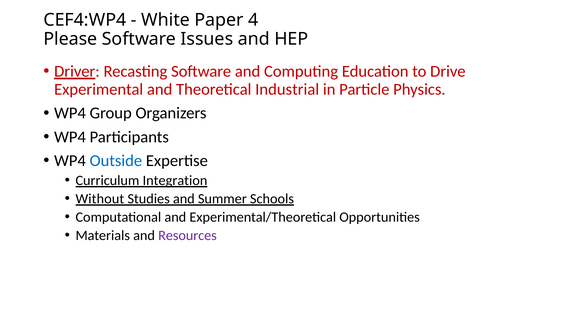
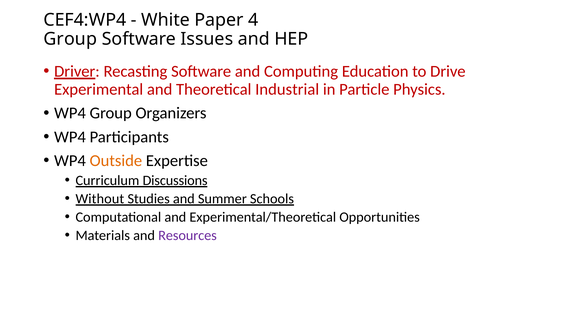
Please: Please -> Group (70, 39)
Outside colour: blue -> orange (116, 161)
Integration: Integration -> Discussions (175, 181)
